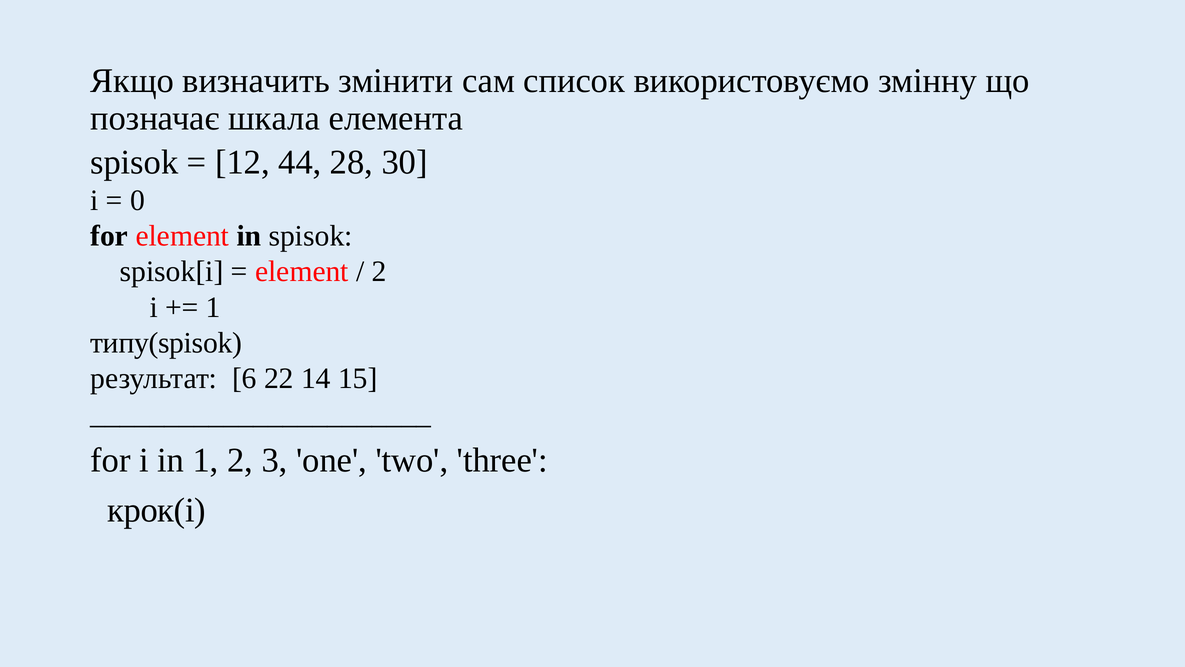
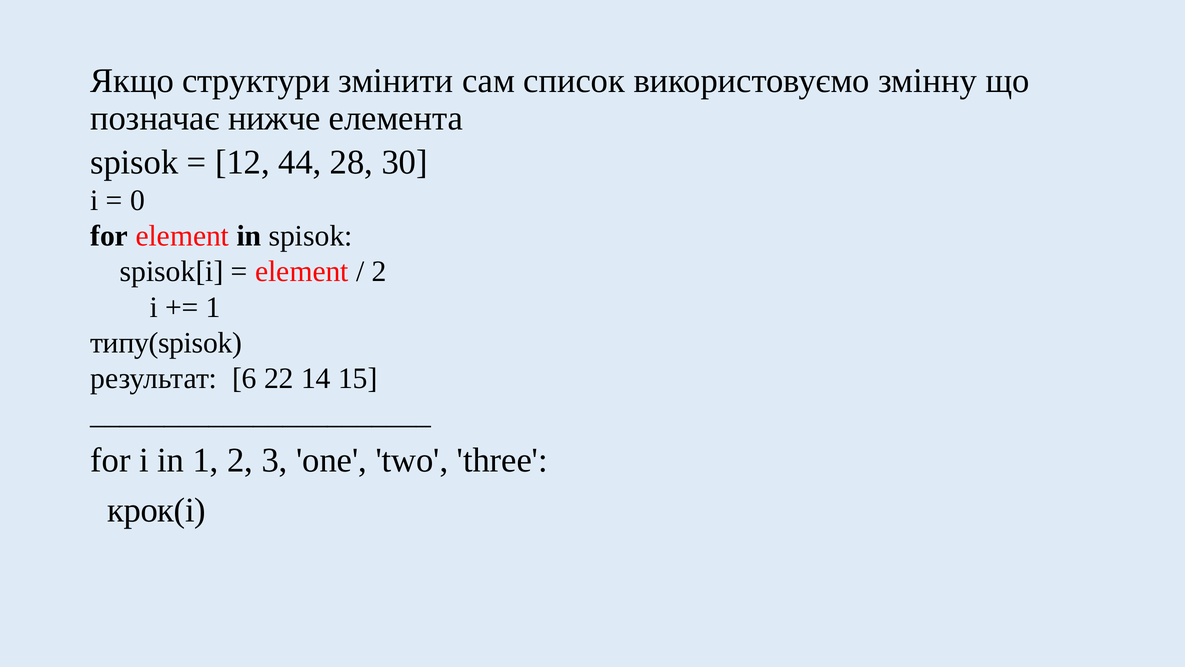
визначить: визначить -> структури (256, 81)
шкала: шкала -> нижче (274, 118)
